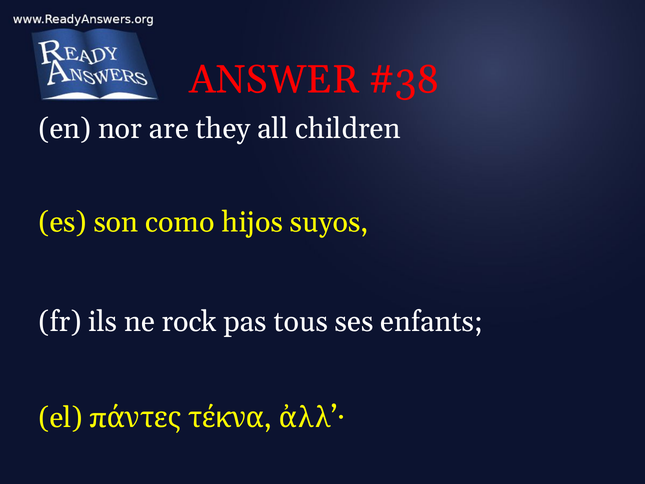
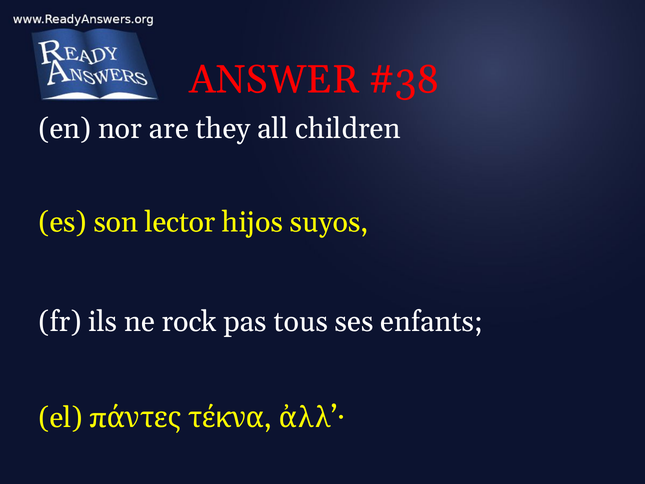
como: como -> lector (180, 222)
